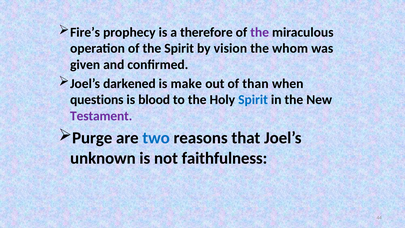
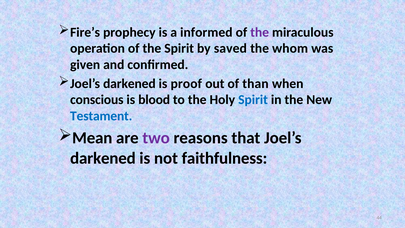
therefore: therefore -> informed (206, 32)
vision: vision -> saved (230, 48)
make: make -> proof (186, 84)
questions: questions -> conscious (97, 100)
Testament colour: purple -> blue (101, 116)
Purge: Purge -> Mean (92, 138)
two colour: blue -> purple (156, 138)
unknown: unknown -> darkened (103, 158)
